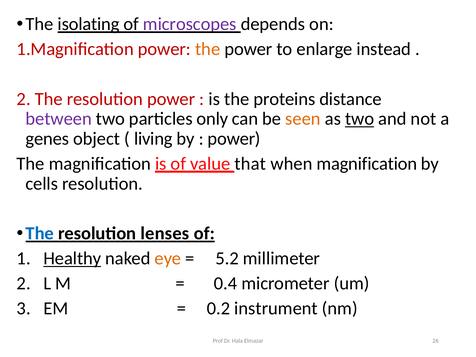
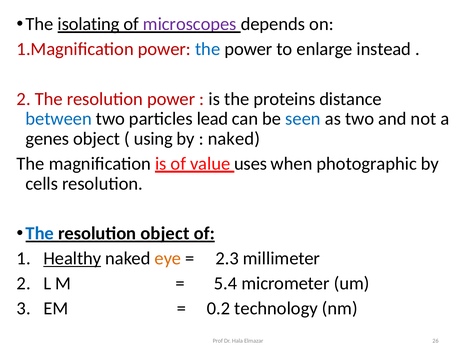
the colour: orange -> blue (208, 49)
between colour: purple -> blue (59, 119)
only: only -> lead (212, 119)
seen colour: orange -> blue (303, 119)
two underline: present -> none (360, 119)
living: living -> using (153, 139)
power: power -> naked (234, 139)
that: that -> uses (251, 164)
when magnification: magnification -> photographic (367, 164)
resolution lenses: lenses -> object (165, 234)
5.2: 5.2 -> 2.3 (227, 258)
0.4: 0.4 -> 5.4 (226, 283)
instrument: instrument -> technology (276, 308)
